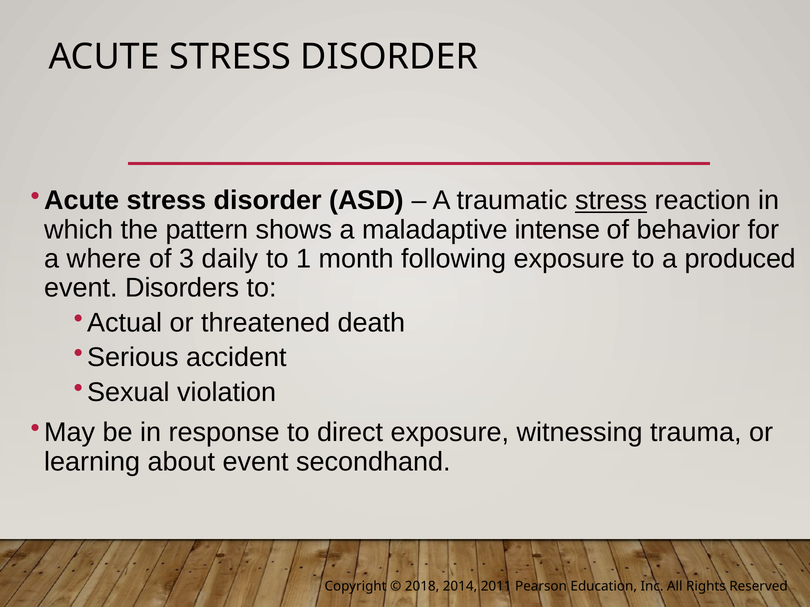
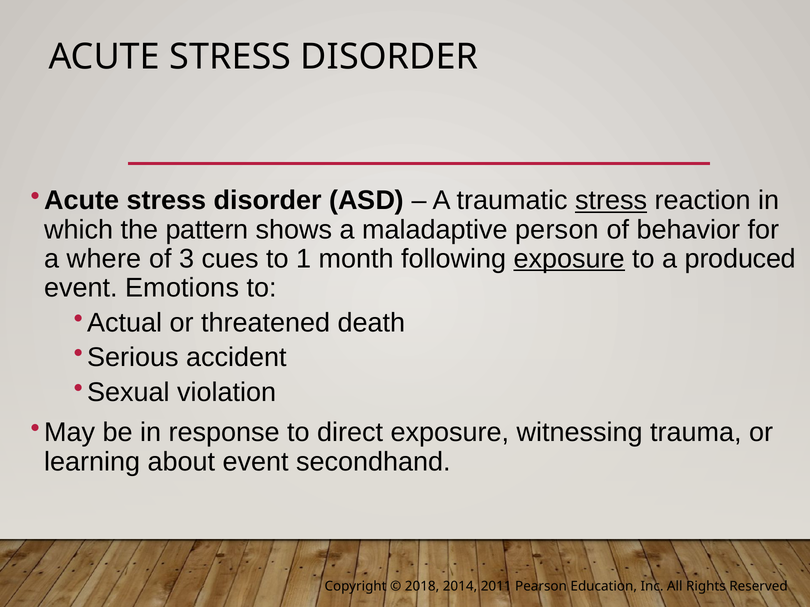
intense: intense -> person (557, 230)
daily: daily -> cues (230, 259)
exposure underline: none -> present (569, 259)
Disorders: Disorders -> Emotions (182, 288)
